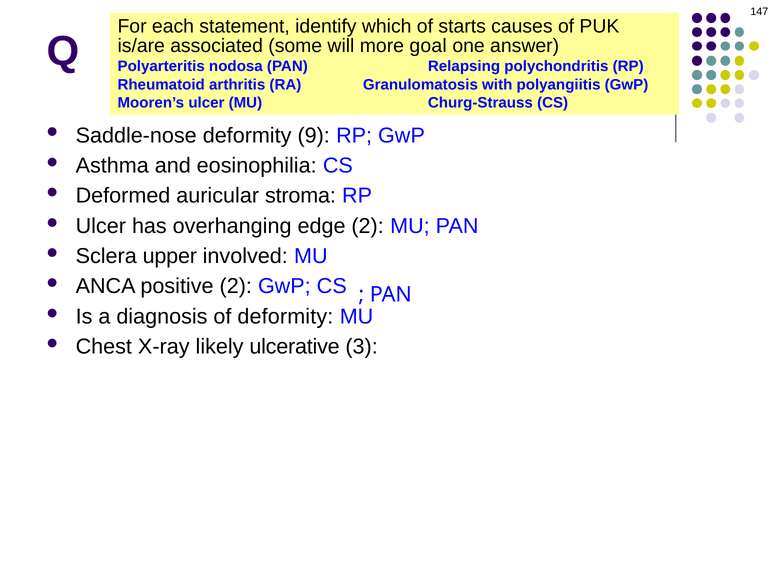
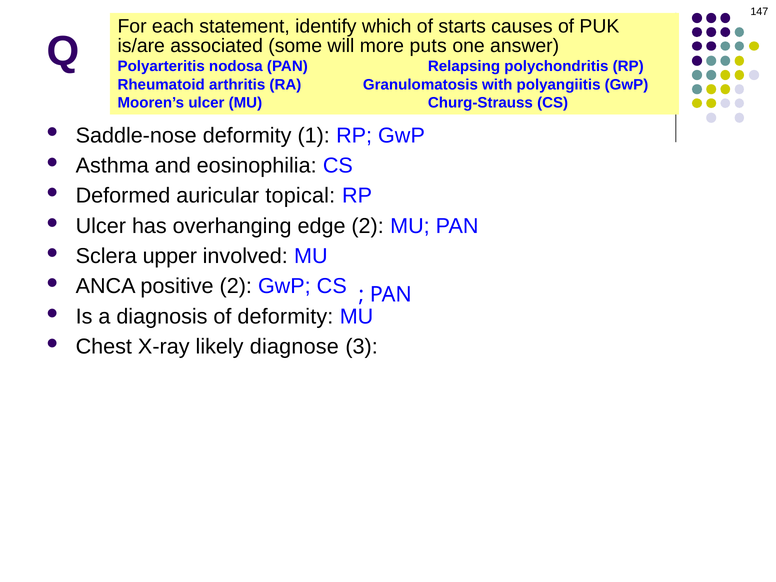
goal: goal -> puts (428, 46)
9: 9 -> 1 (314, 135)
stroma: stroma -> topical (300, 196)
ulcerative: ulcerative -> diagnose (294, 347)
